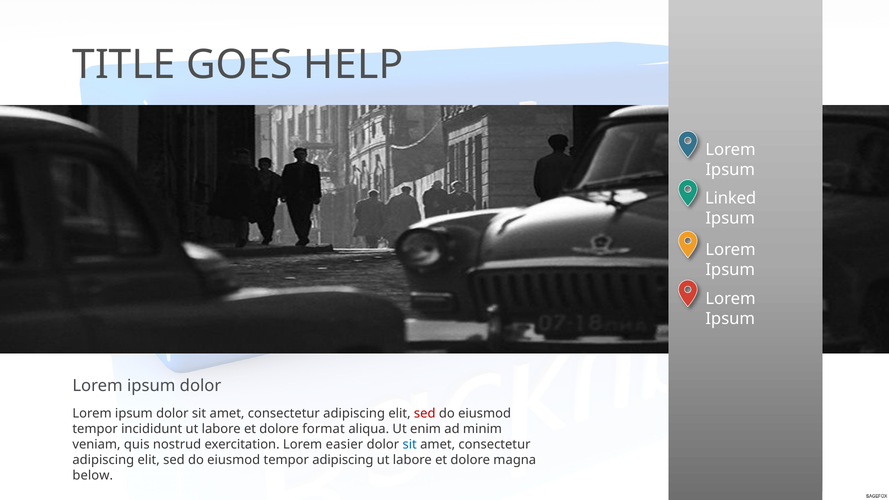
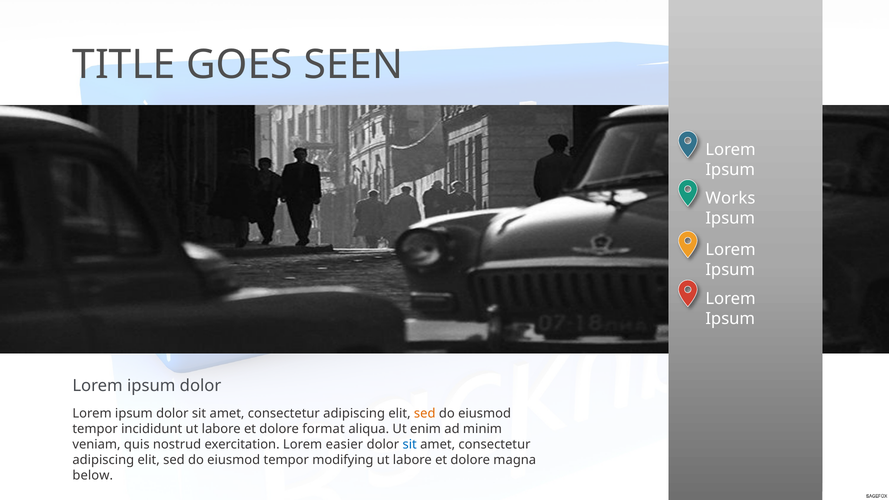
HELP: HELP -> SEEN (353, 65)
Linked: Linked -> Works (730, 198)
sed colour: red -> orange (425, 413)
tempor adipiscing: adipiscing -> modifying (343, 460)
